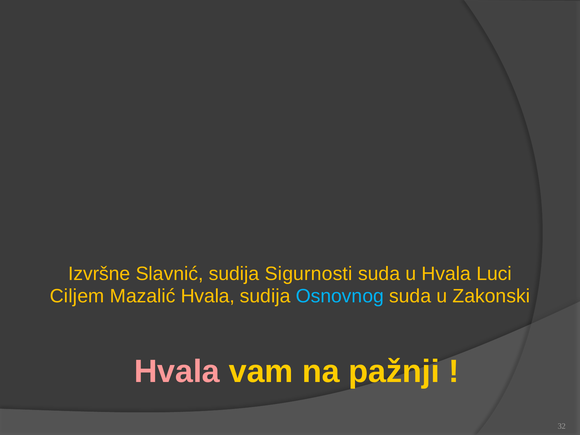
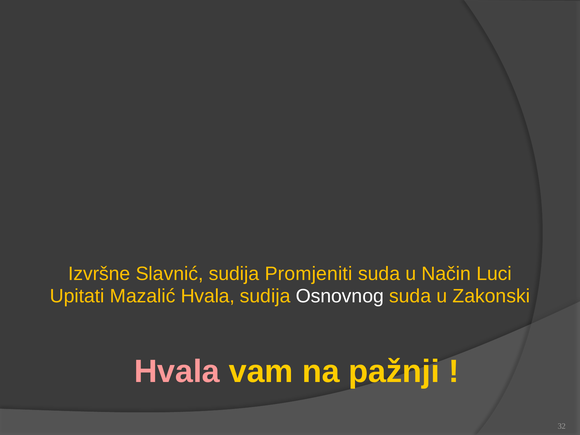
Sigurnosti: Sigurnosti -> Promjeniti (309, 274)
u Hvala: Hvala -> Način (446, 274)
Ciljem: Ciljem -> Upitati (77, 296)
Osnovnog colour: light blue -> white (340, 296)
